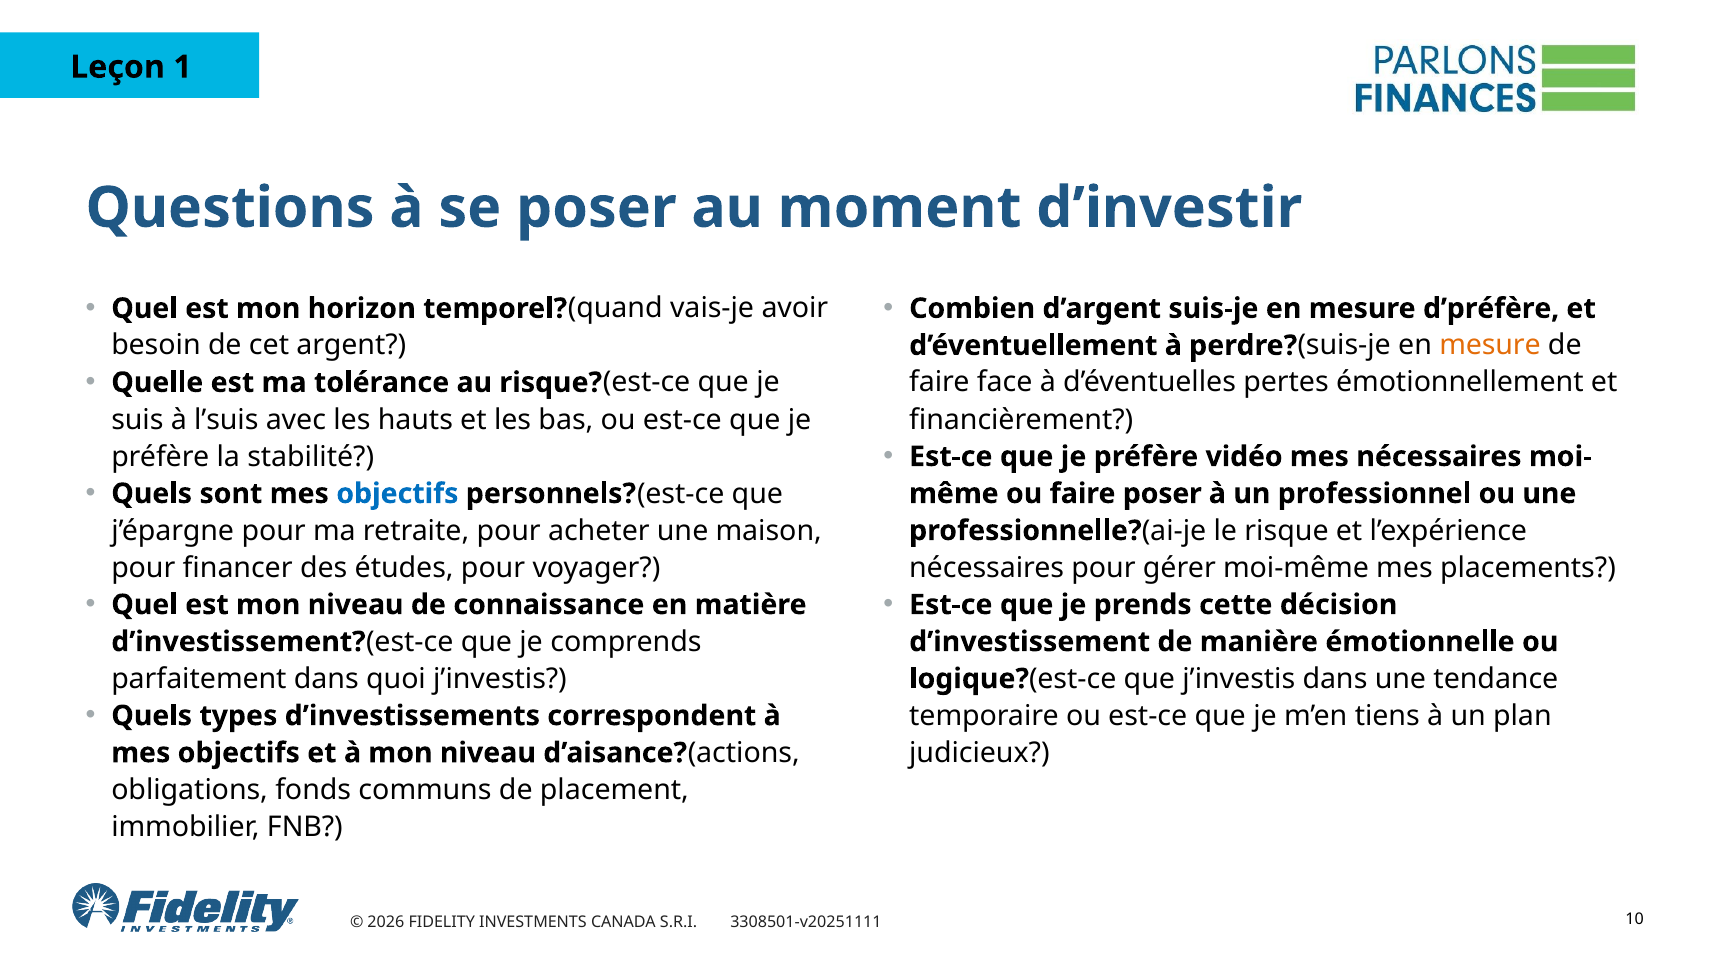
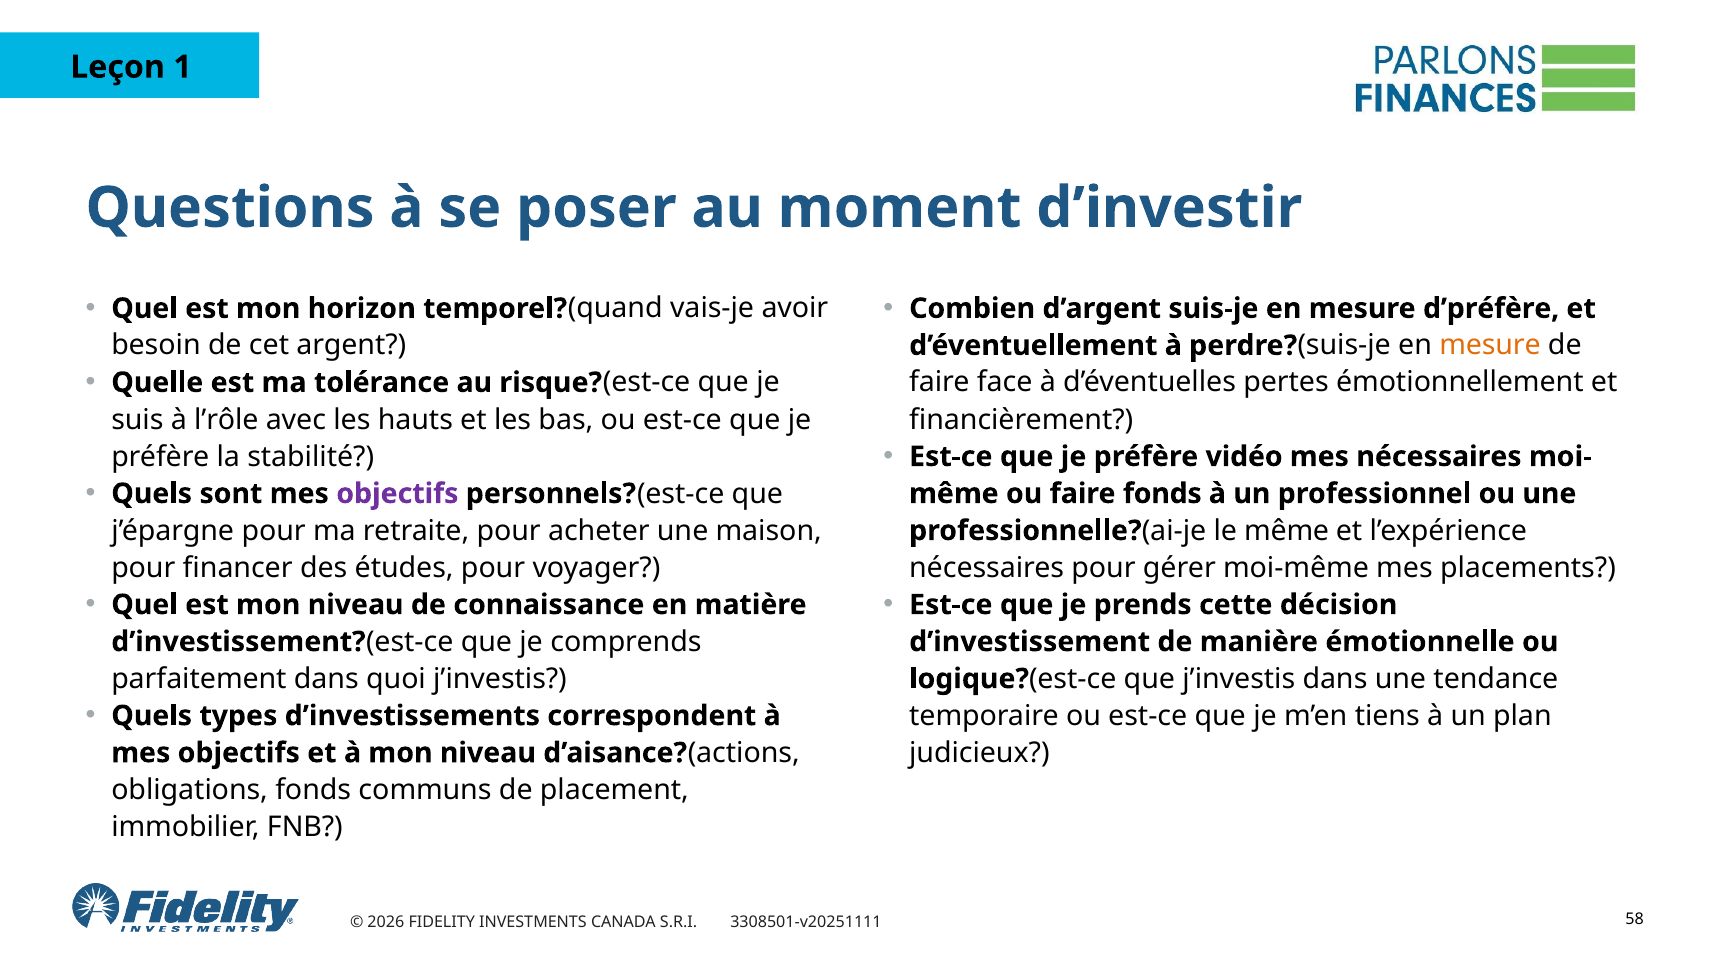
l’suis: l’suis -> l’rôle (226, 420)
objectifs colour: blue -> purple (397, 494)
faire poser: poser -> fonds (1162, 494)
le risque: risque -> même (1287, 531)
10: 10 -> 58 (1635, 920)
